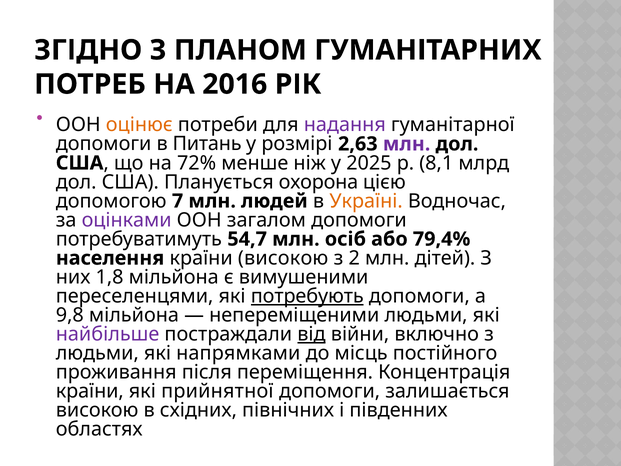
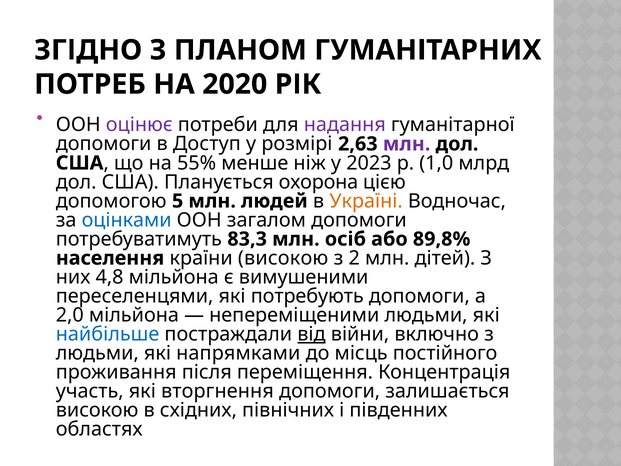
2016: 2016 -> 2020 (235, 84)
оцінює colour: orange -> purple (139, 125)
Питань: Питань -> Доступ (207, 144)
72%: 72% -> 55% (197, 163)
2025: 2025 -> 2023 (369, 163)
8,1: 8,1 -> 1,0 (436, 163)
7: 7 -> 5 (178, 201)
оцінками colour: purple -> blue (127, 220)
54,7: 54,7 -> 83,3 (247, 239)
79,4%: 79,4% -> 89,8% (442, 239)
1,8: 1,8 -> 4,8 (110, 277)
потребують underline: present -> none (307, 296)
9,8: 9,8 -> 2,0 (70, 315)
найбільше colour: purple -> blue (108, 334)
країни: країни -> участь (90, 391)
прийнятної: прийнятної -> вторгнення (217, 391)
